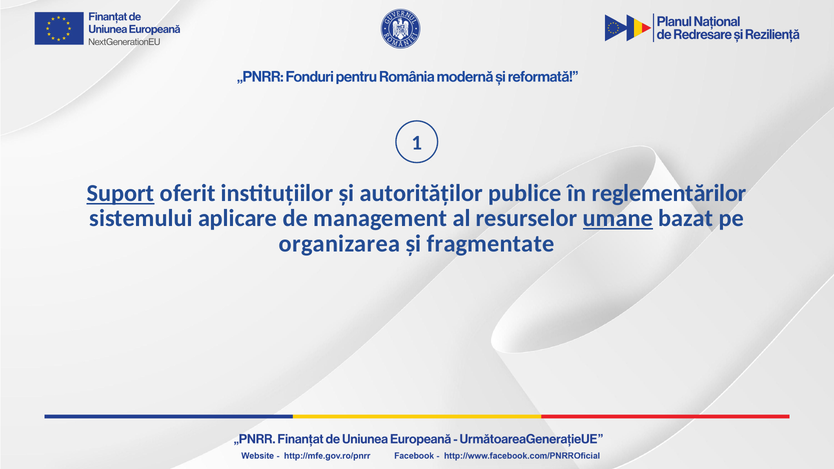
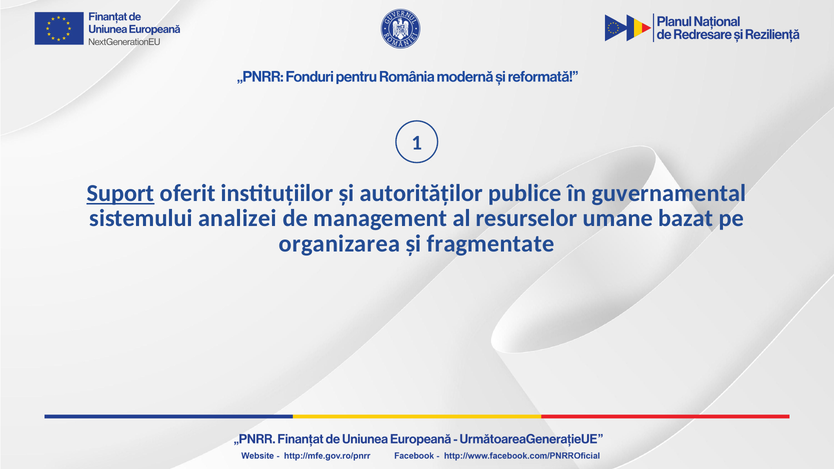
reglementărilor: reglementărilor -> guvernamental (669, 193)
aplicare: aplicare -> analizei (237, 218)
umane underline: present -> none (618, 218)
